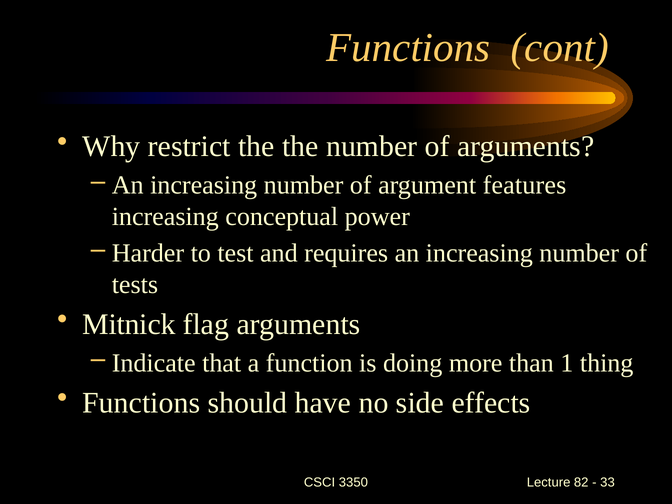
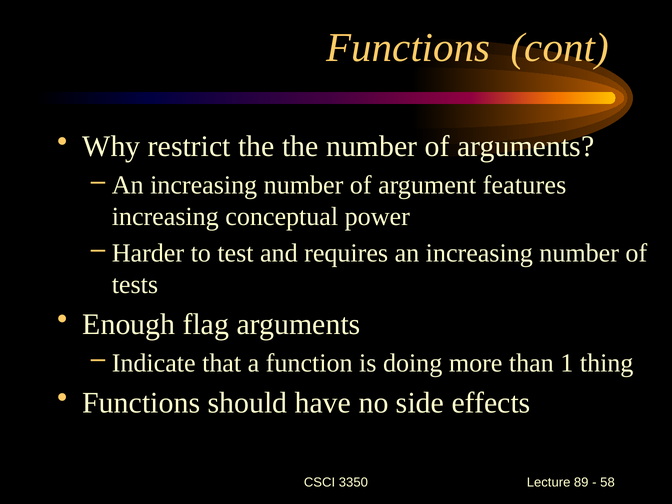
Mitnick: Mitnick -> Enough (129, 324)
82: 82 -> 89 (581, 482)
33: 33 -> 58 (608, 482)
